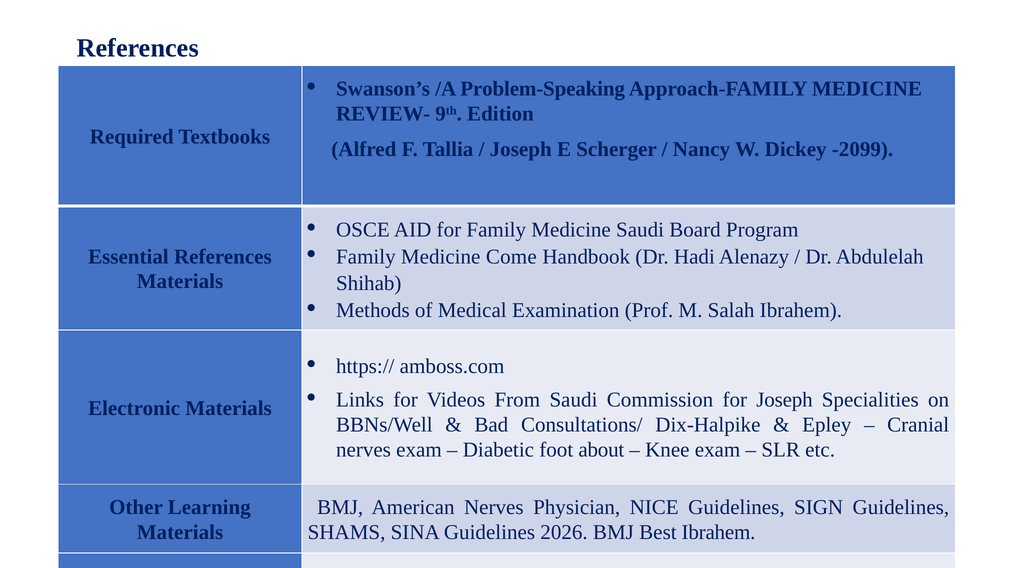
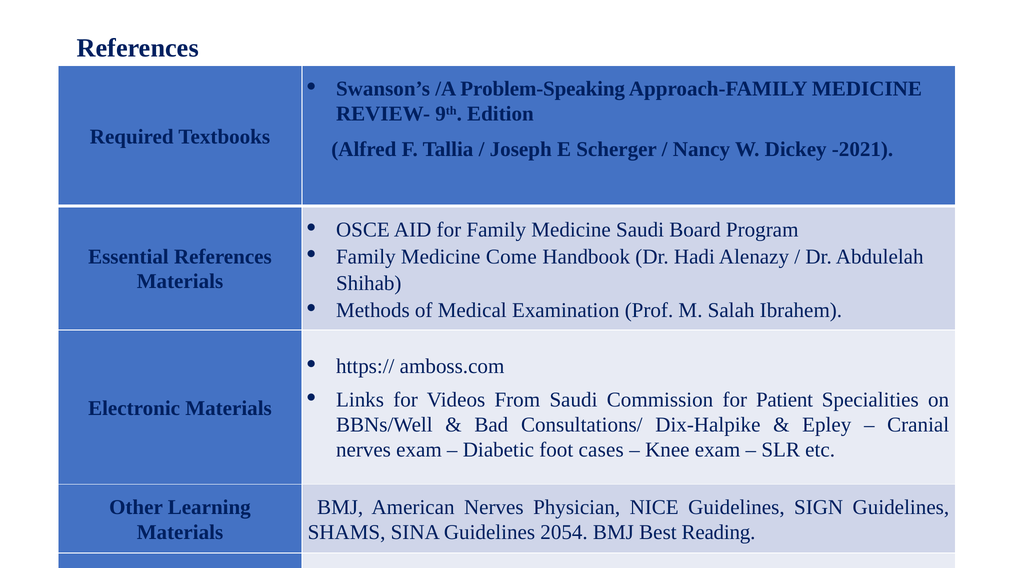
-2099: -2099 -> -2021 (863, 149)
for Joseph: Joseph -> Patient (785, 400)
foot about: about -> cases (601, 449)
2026: 2026 -> 2054 (564, 532)
Best Ibrahem: Ibrahem -> Reading (719, 532)
